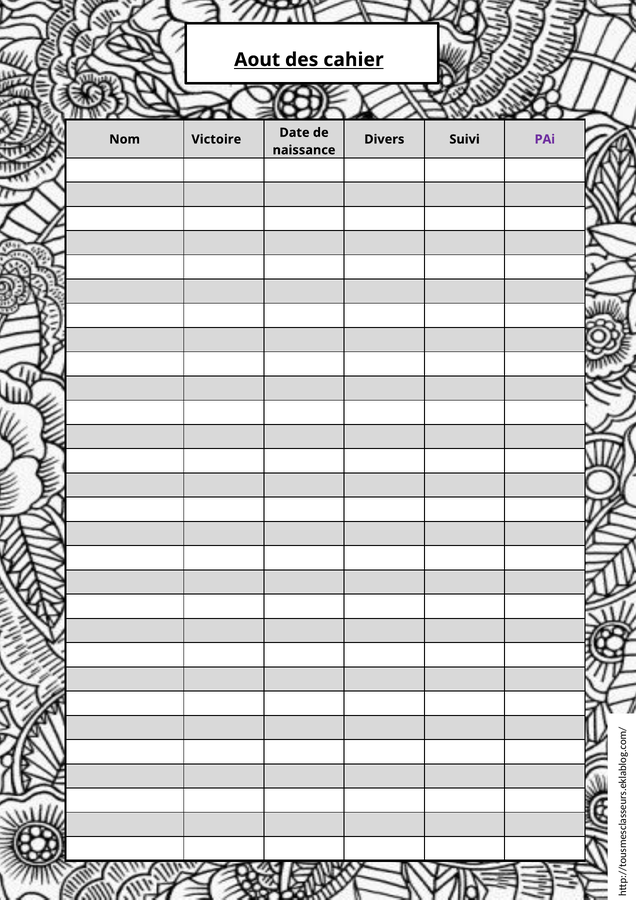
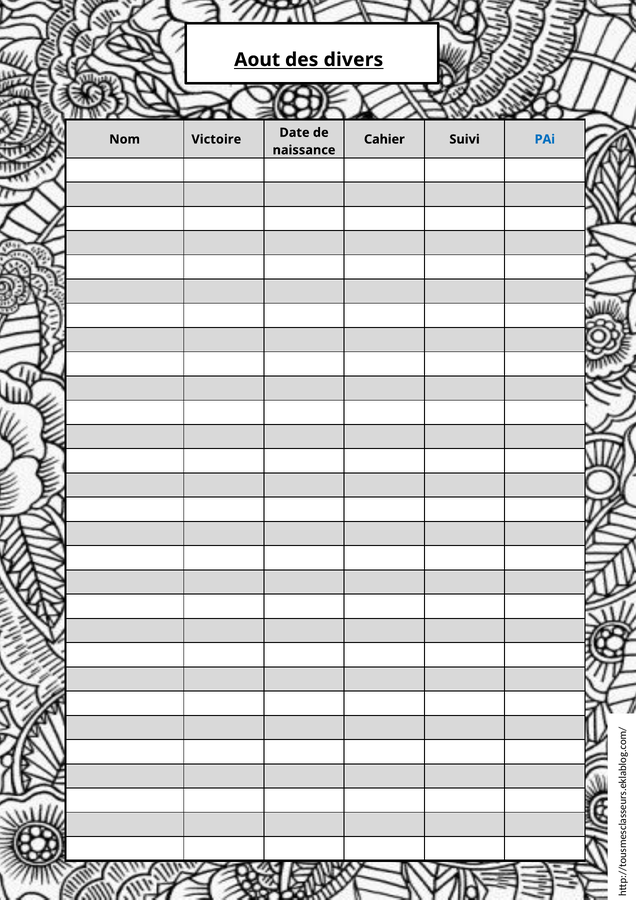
cahier: cahier -> divers (353, 60)
Divers: Divers -> Cahier (384, 139)
PAi colour: purple -> blue (545, 139)
